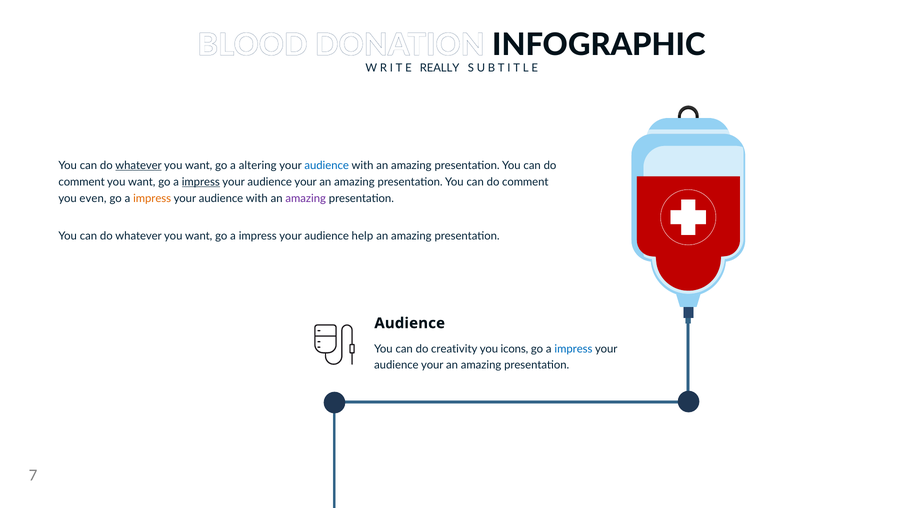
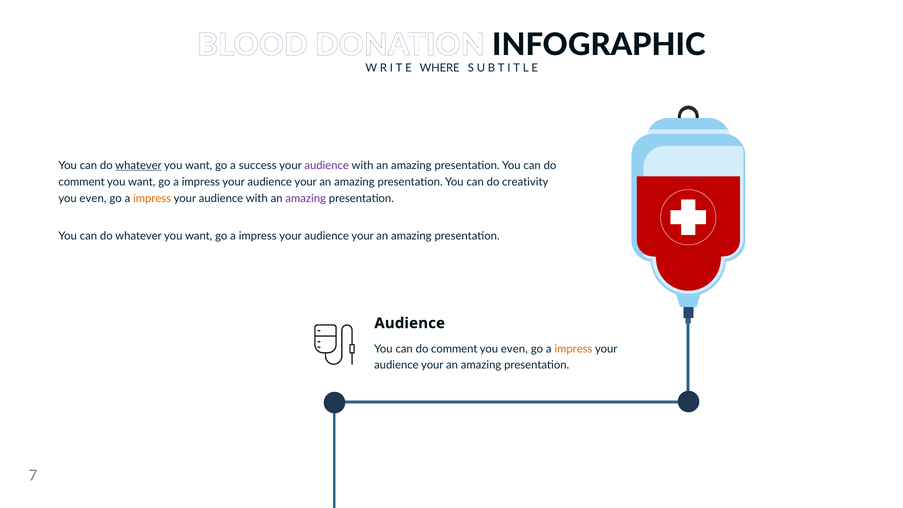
REALLY: REALLY -> WHERE (440, 68)
altering: altering -> success (258, 166)
audience colour: blue -> purple (327, 166)
impress underline: present -> none (201, 182)
comment: comment -> creativity (525, 182)
help: help -> your (363, 236)
creativity: creativity -> comment (454, 349)
icons: icons -> even (514, 349)
impress colour: blue -> orange (573, 349)
